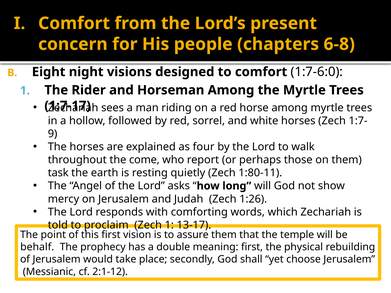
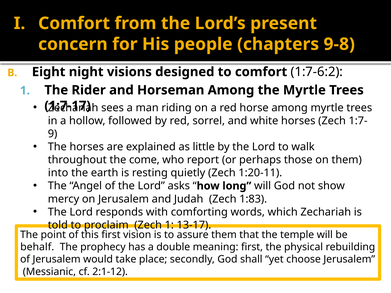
6-8: 6-8 -> 9-8 (339, 44)
1:7-6:0: 1:7-6:0 -> 1:7-6:2 (317, 72)
four: four -> little (204, 147)
task: task -> into (58, 173)
1:80-11: 1:80-11 -> 1:20-11 (260, 173)
1:26: 1:26 -> 1:83 (253, 199)
